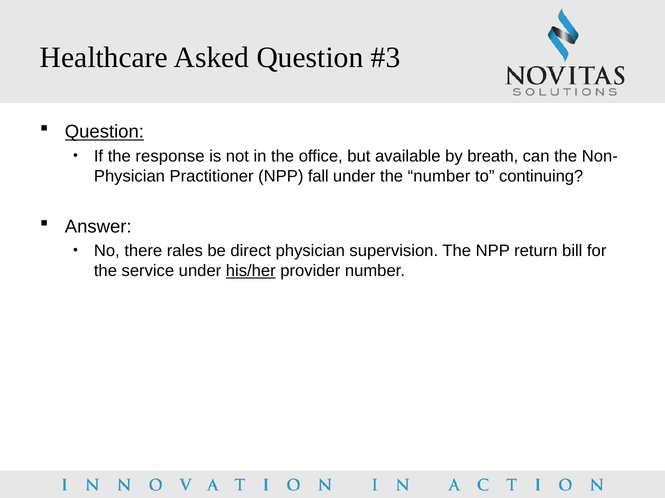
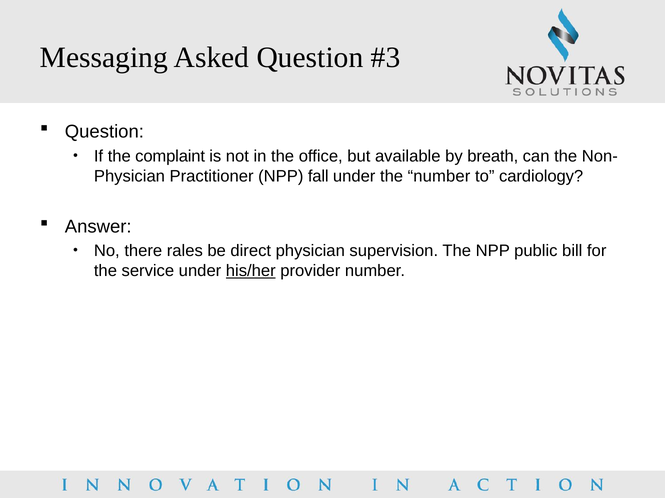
Healthcare: Healthcare -> Messaging (104, 57)
Question underline: present -> none (104, 132)
response: response -> complaint (170, 156)
continuing: continuing -> cardiology (541, 176)
return: return -> public (536, 251)
